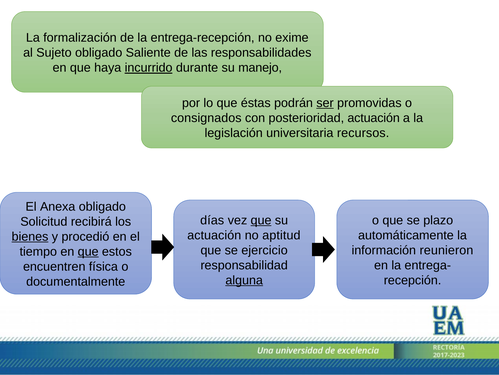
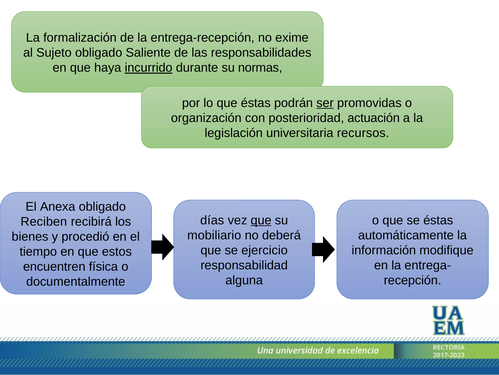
manejo: manejo -> normas (260, 68)
consignados: consignados -> organización (206, 118)
se plazo: plazo -> éstas (438, 220)
Solicitud: Solicitud -> Reciben (44, 221)
actuación: actuación -> mobiliario (214, 235)
aptitud: aptitud -> deberá (281, 235)
bienes underline: present -> none (30, 236)
reunieron: reunieron -> modifique (447, 250)
que underline: present -> none (88, 251)
alguna underline: present -> none (244, 280)
